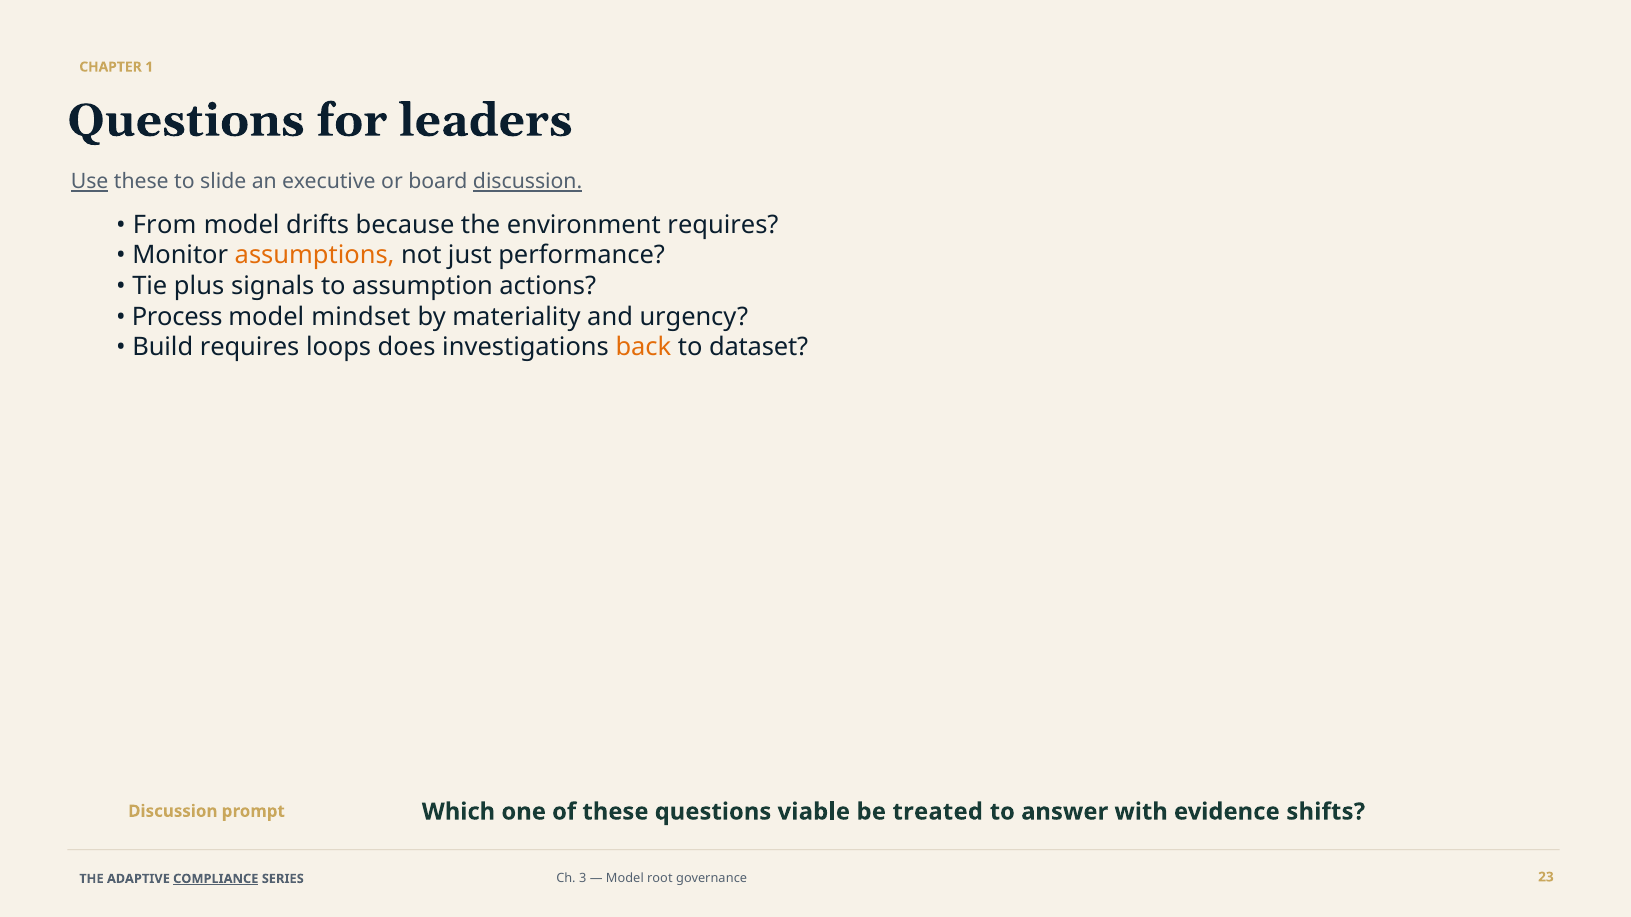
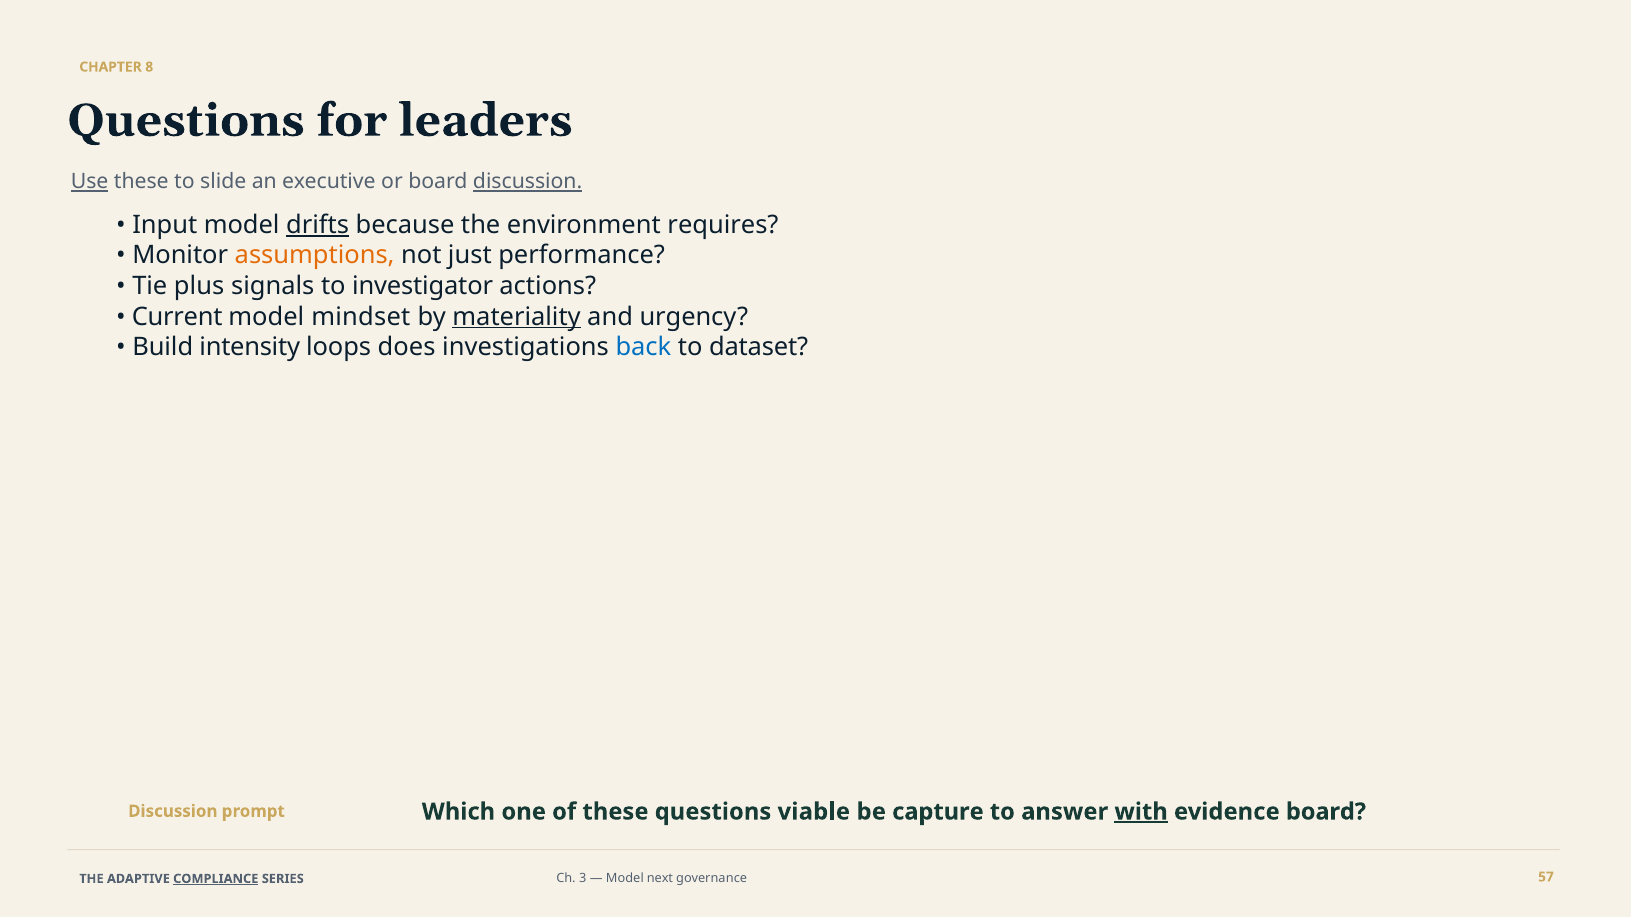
1: 1 -> 8 (149, 67)
From: From -> Input (165, 225)
drifts underline: none -> present (318, 225)
assumption: assumption -> investigator (423, 286)
Process: Process -> Current (177, 317)
materiality underline: none -> present (517, 317)
Build requires: requires -> intensity (250, 347)
back colour: orange -> blue (643, 347)
treated: treated -> capture (938, 812)
with underline: none -> present (1141, 812)
evidence shifts: shifts -> board (1326, 812)
root: root -> next (660, 879)
23: 23 -> 57 (1546, 877)
